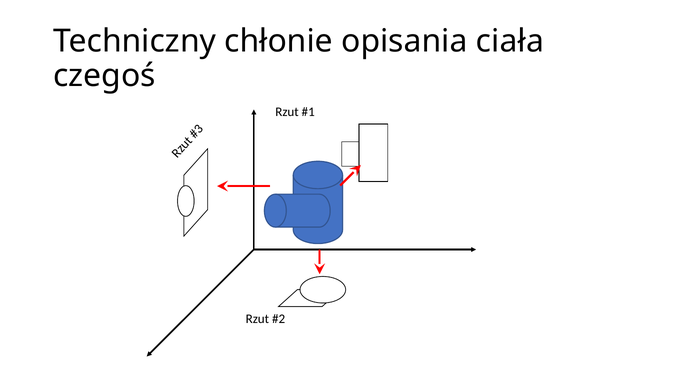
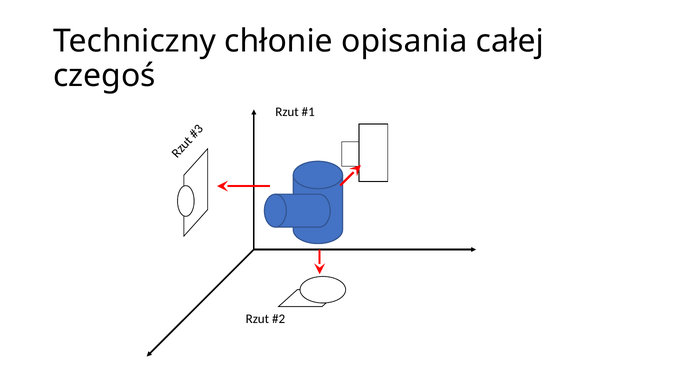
ciała: ciała -> całej (510, 41)
